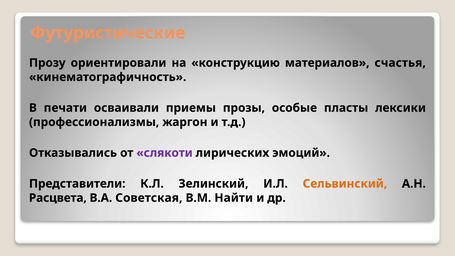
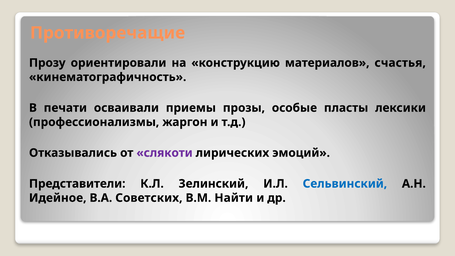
Футуристические: Футуристические -> Противоречащие (108, 33)
Сельвинский colour: orange -> blue (345, 184)
Расцвета: Расцвета -> Идейное (58, 198)
Советская: Советская -> Советских (149, 198)
